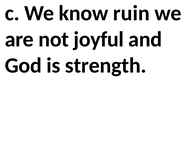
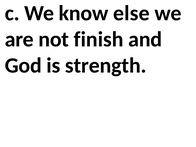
ruin: ruin -> else (131, 13)
joyful: joyful -> finish (99, 39)
